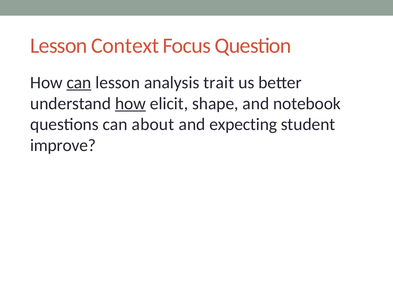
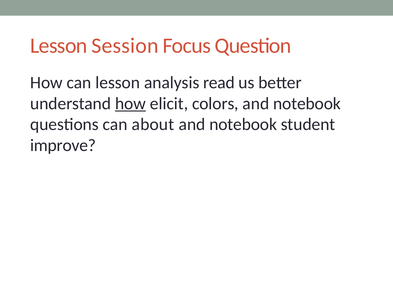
Context: Context -> Session (125, 46)
can underline: present -> none (79, 82)
trait: trait -> read (219, 82)
shape: shape -> colors (215, 103)
expecting: expecting -> notebook (243, 124)
